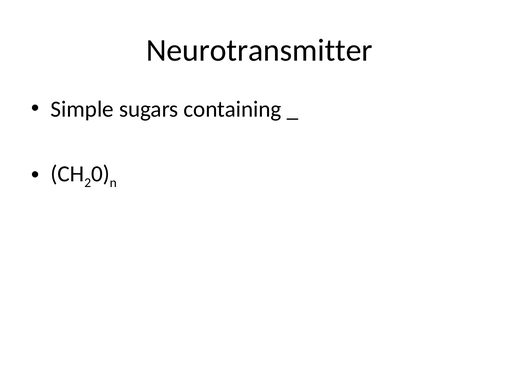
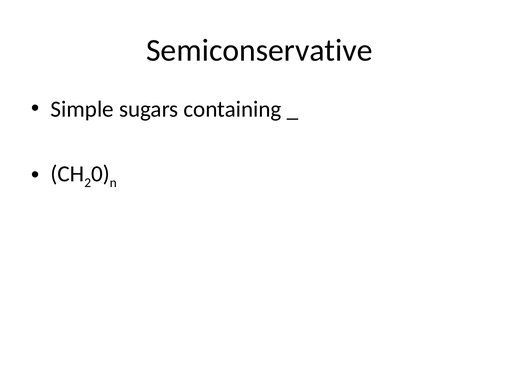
Neurotransmitter: Neurotransmitter -> Semiconservative (259, 50)
